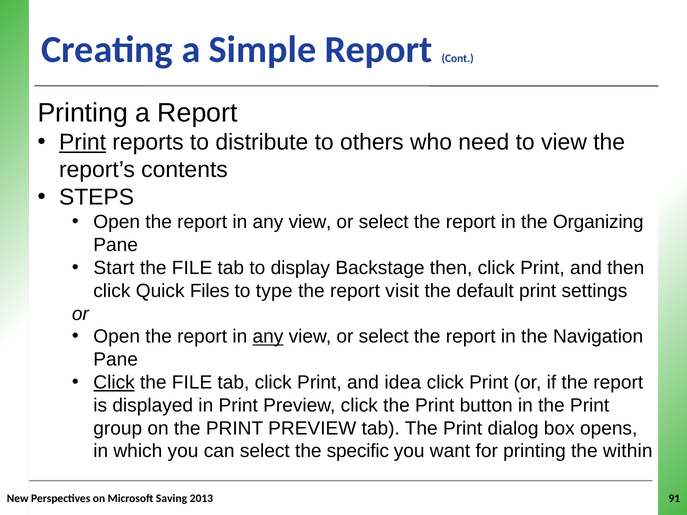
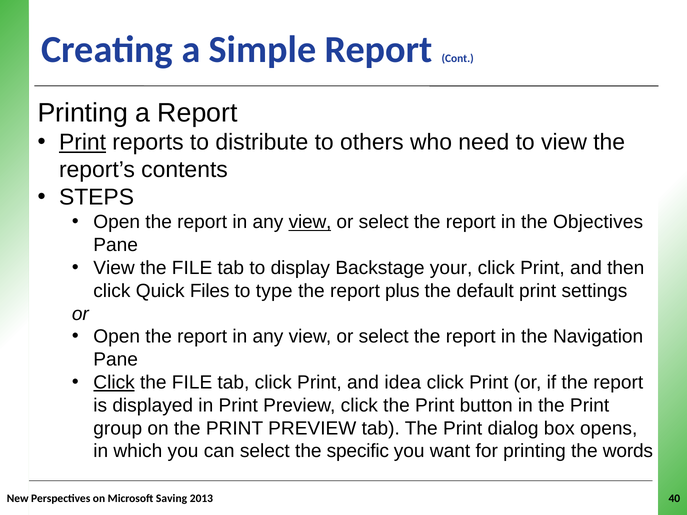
view underline: none -> present (310, 222)
Organizing: Organizing -> Objectives (598, 222)
Start: Start -> View (114, 268)
Backstage then: then -> your (451, 268)
visit: visit -> plus (402, 291)
any underline: present -> none (268, 337)
within: within -> words (628, 451)
91: 91 -> 40 (674, 499)
